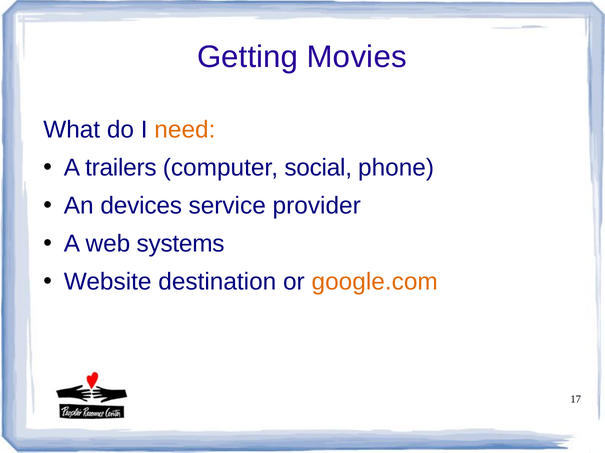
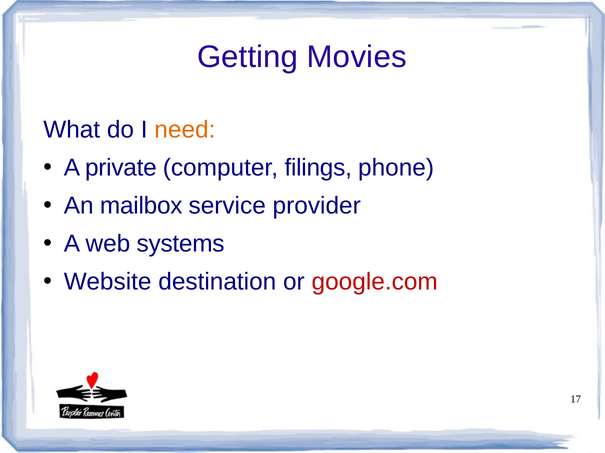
trailers: trailers -> private (121, 168)
social: social -> filings (318, 168)
devices: devices -> mailbox (141, 206)
google.com colour: orange -> red (375, 282)
